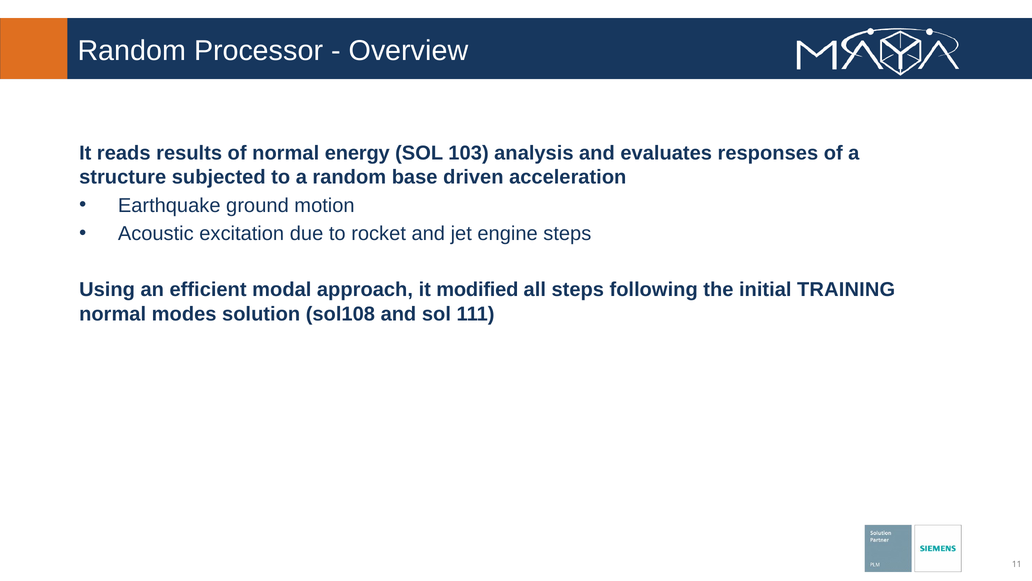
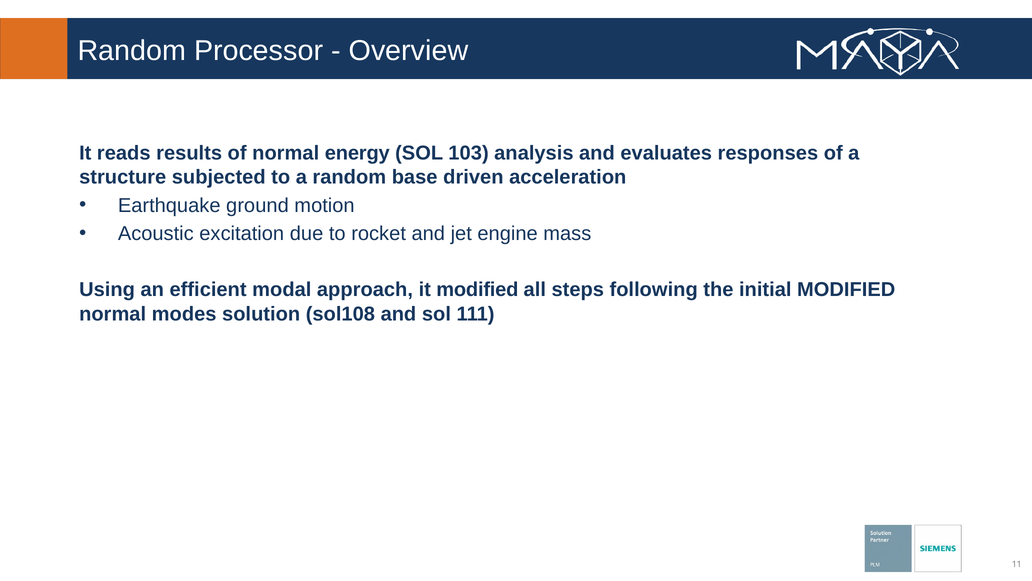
engine steps: steps -> mass (567, 233)
initial TRAINING: TRAINING -> MODIFIED (846, 290)
